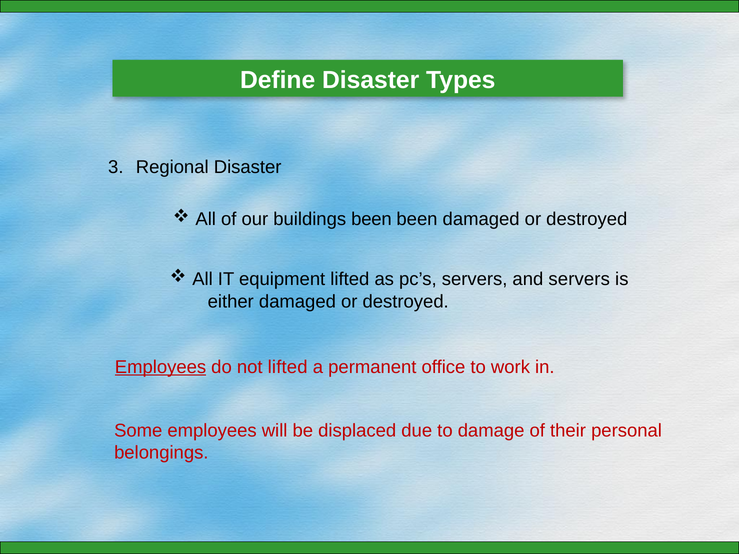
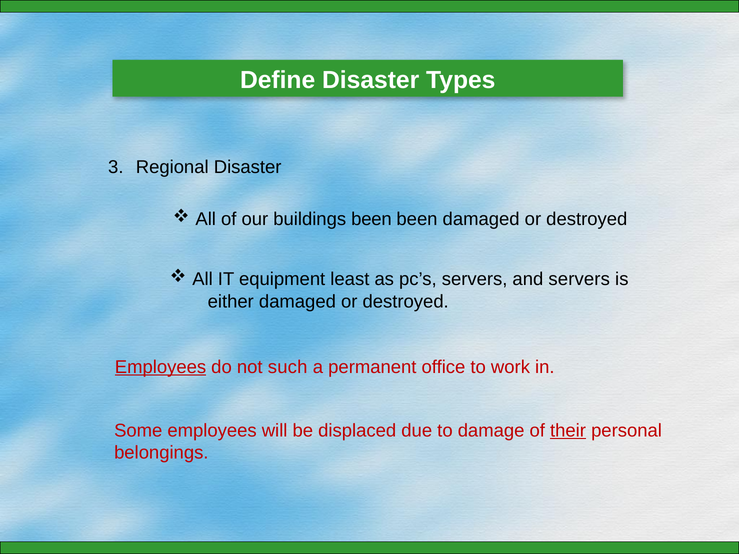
equipment lifted: lifted -> least (350, 280)
not lifted: lifted -> such (288, 367)
their underline: none -> present (568, 431)
